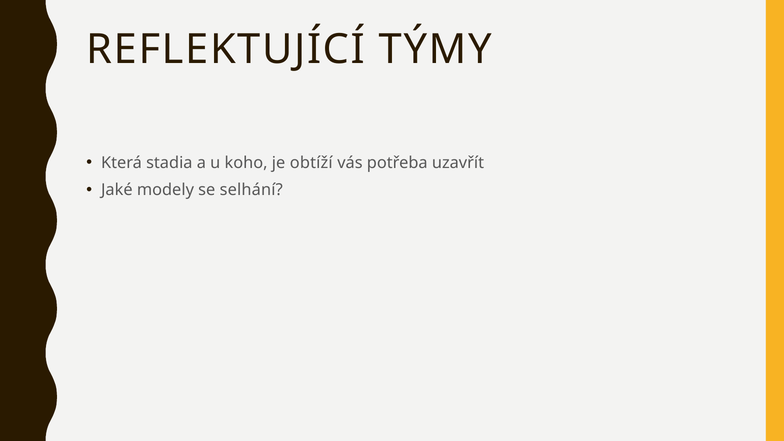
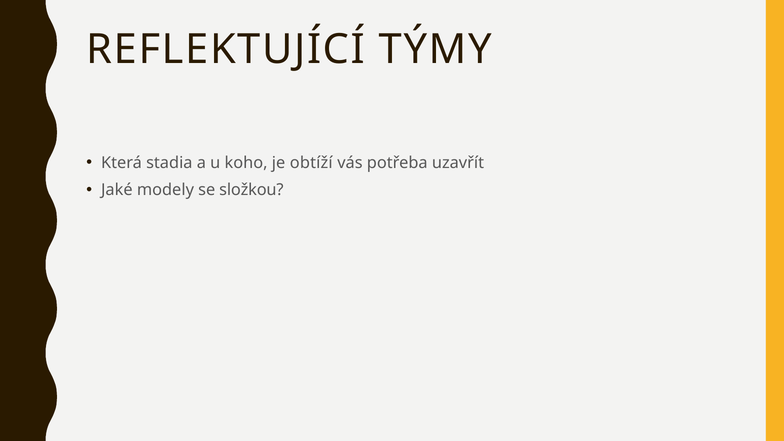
selhání: selhání -> složkou (251, 190)
